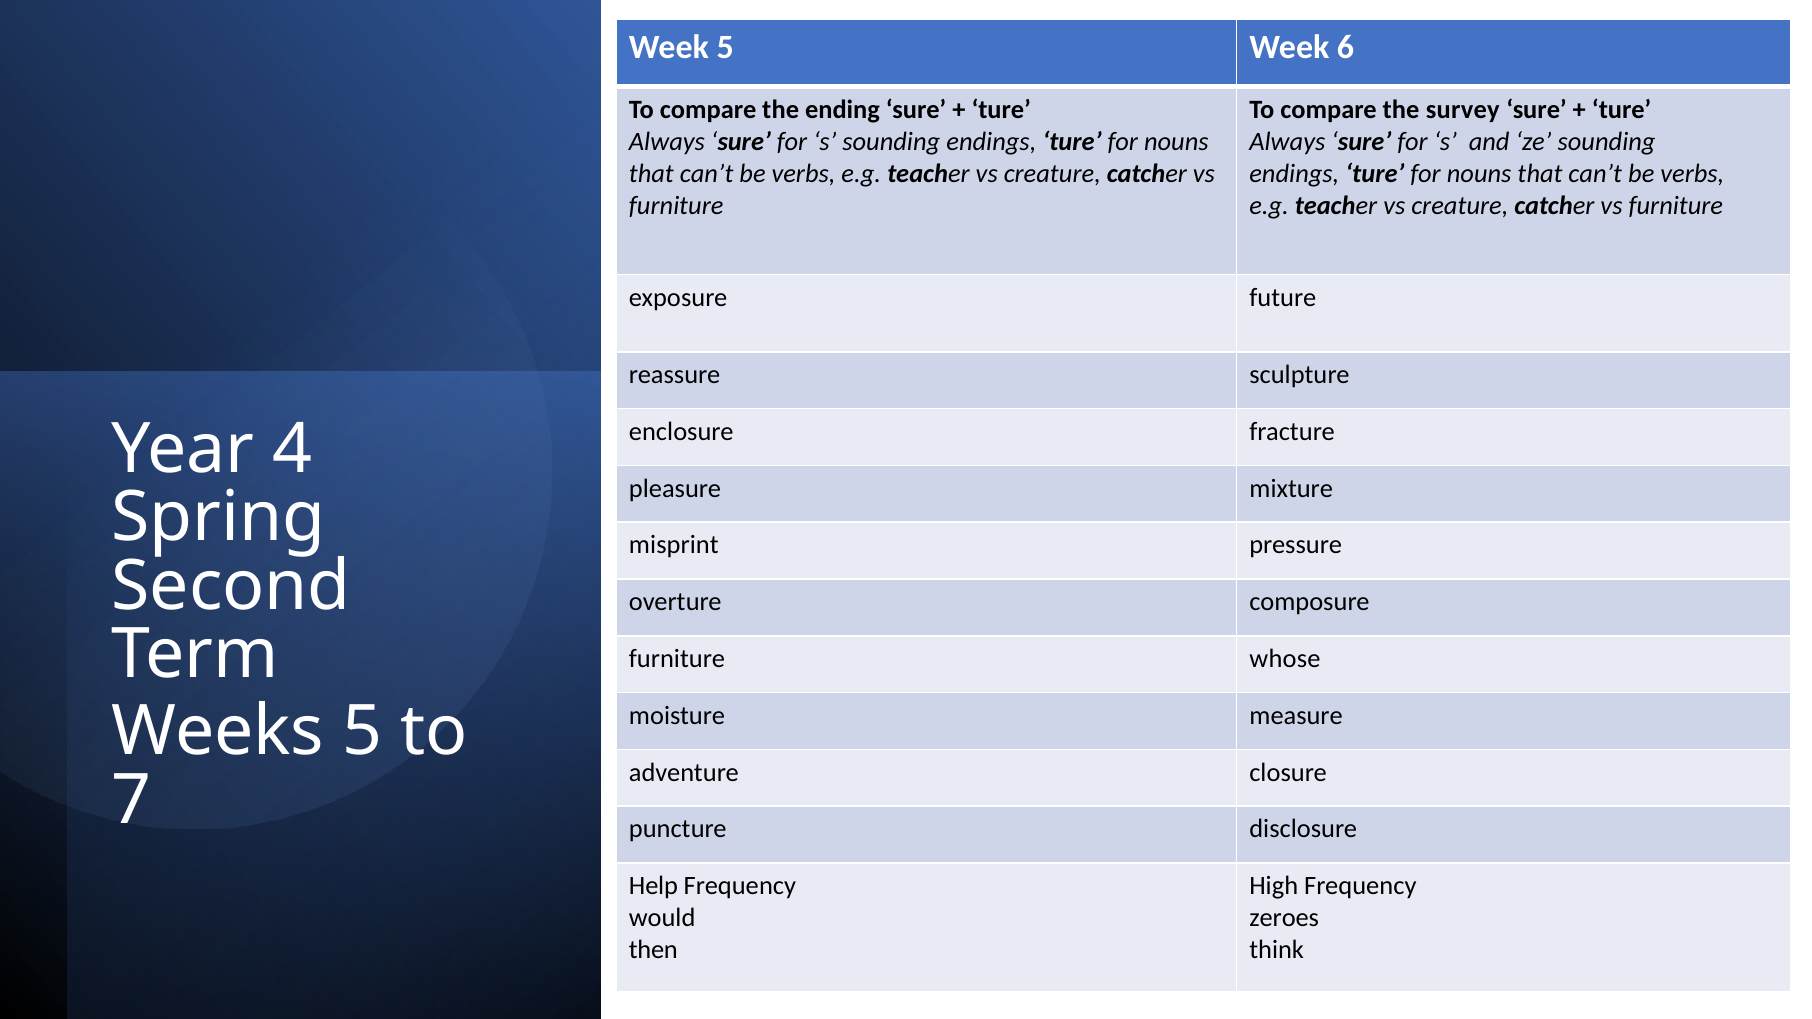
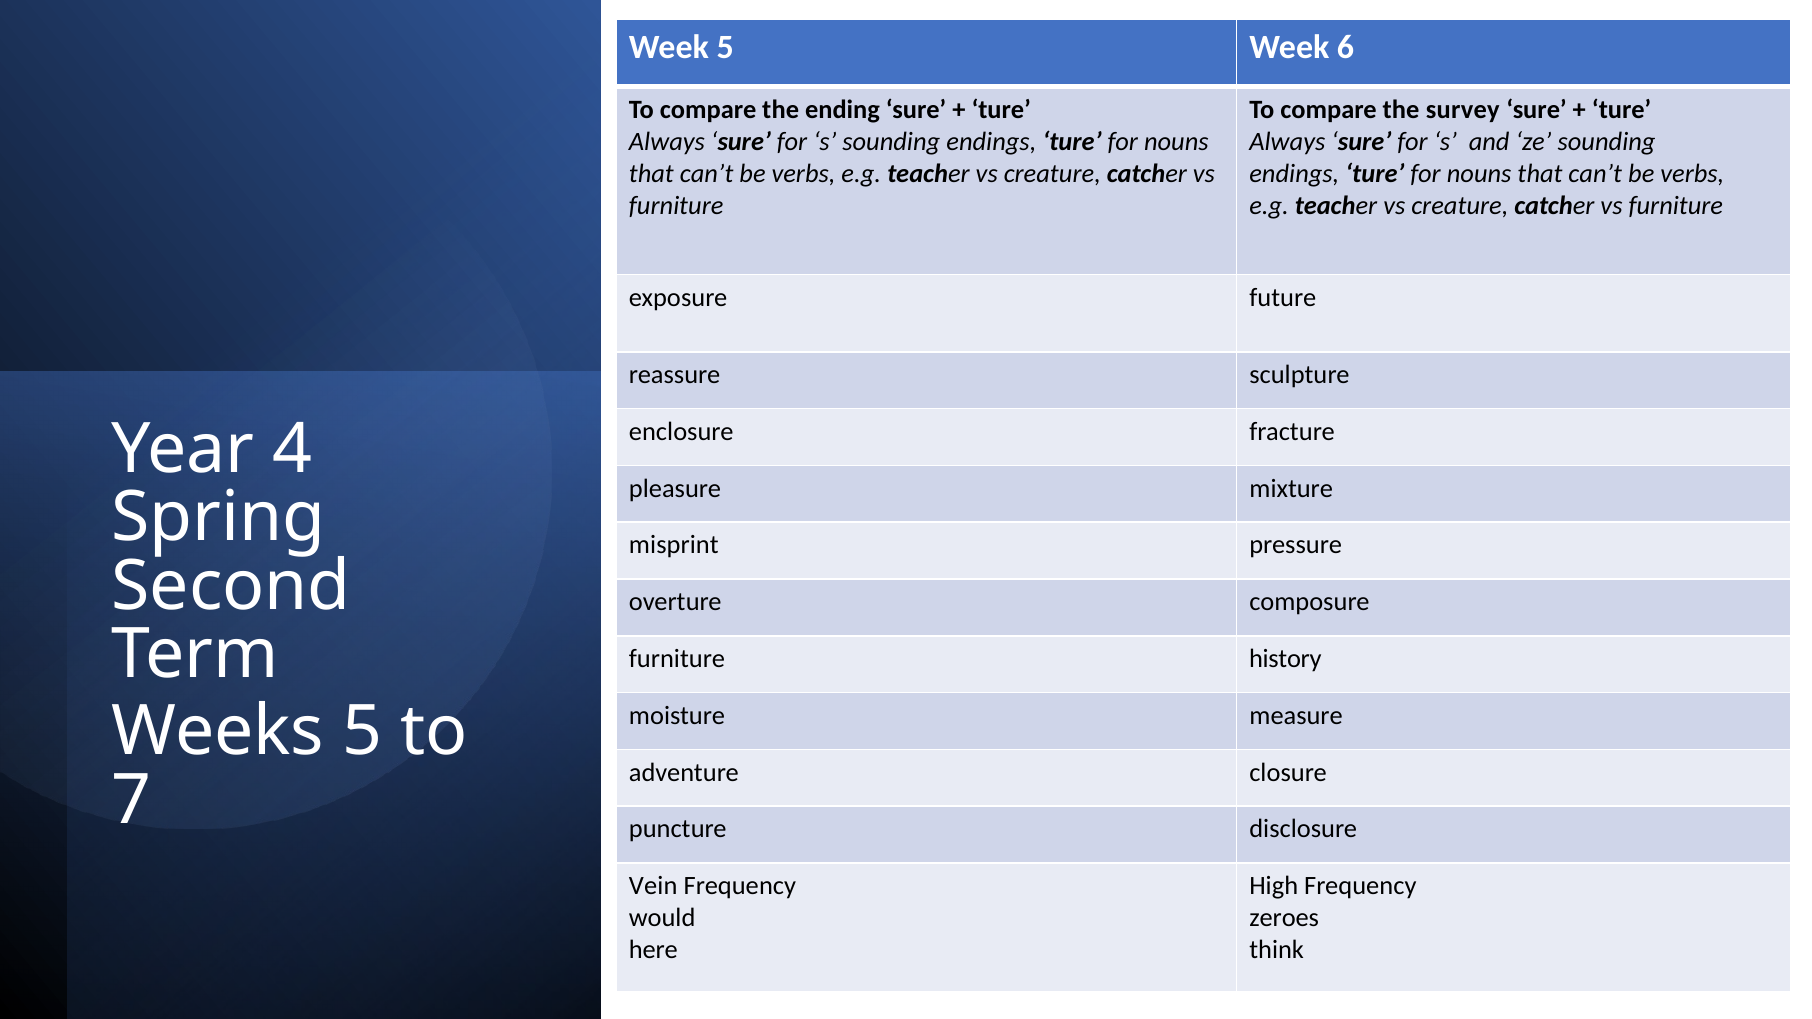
whose: whose -> history (1285, 659)
Help: Help -> Vein (653, 886)
then: then -> here (653, 950)
